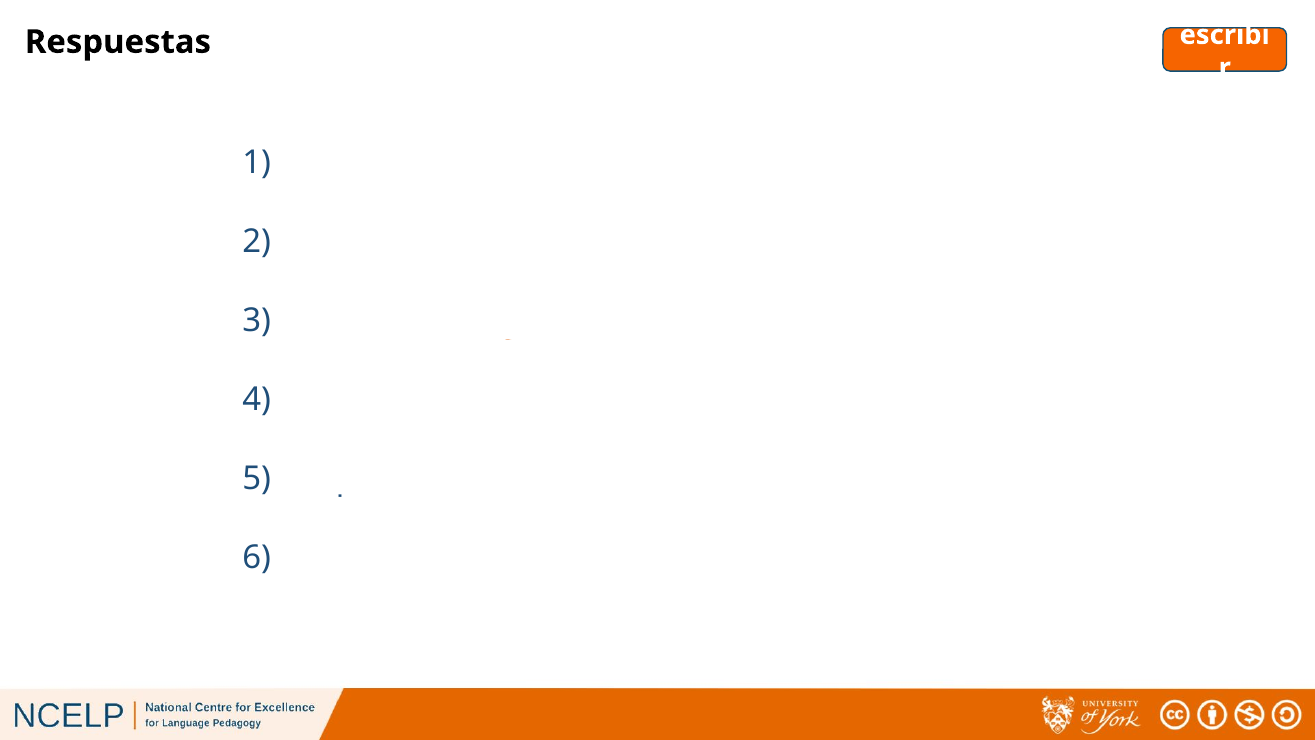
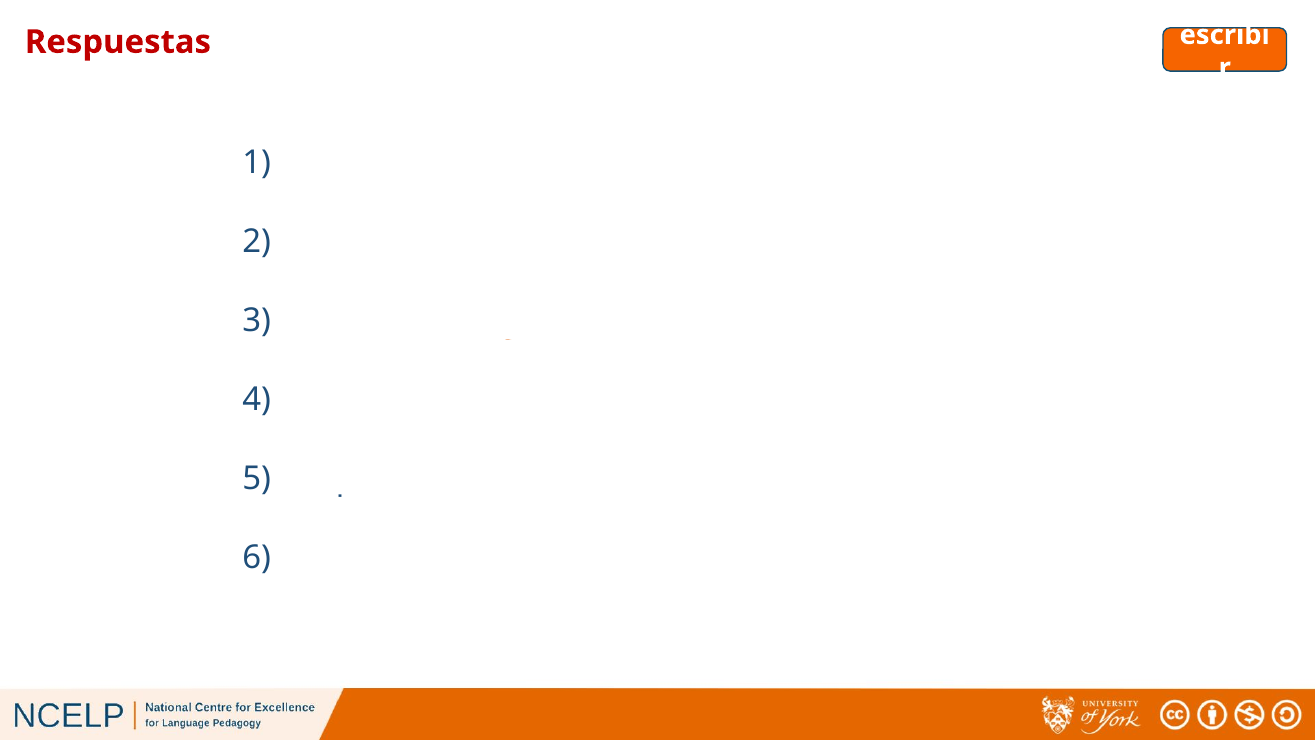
Respuestas colour: black -> red (118, 42)
